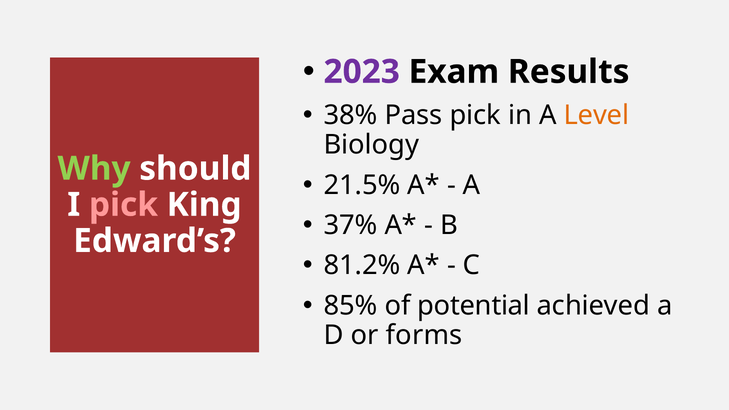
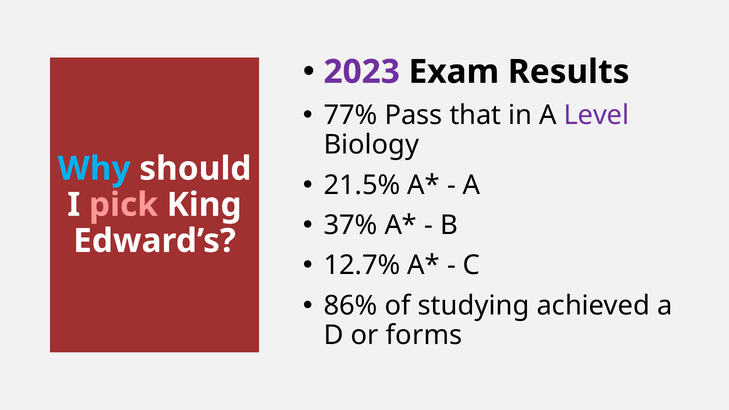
38%: 38% -> 77% (350, 115)
Pass pick: pick -> that (475, 115)
Level colour: orange -> purple (596, 115)
Why colour: light green -> light blue (94, 169)
81.2%: 81.2% -> 12.7% (362, 265)
85%: 85% -> 86% (350, 306)
potential: potential -> studying (473, 306)
